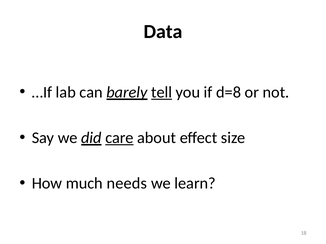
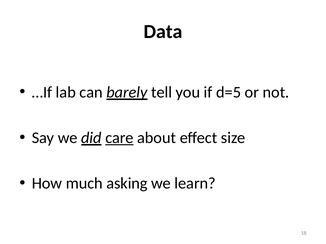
tell underline: present -> none (162, 92)
d=8: d=8 -> d=5 (229, 92)
needs: needs -> asking (127, 184)
